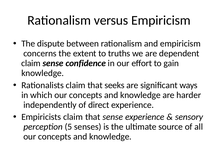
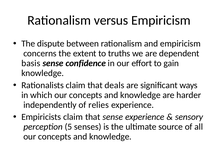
claim: claim -> basis (31, 63)
seeks: seeks -> deals (114, 85)
direct: direct -> relies (99, 105)
